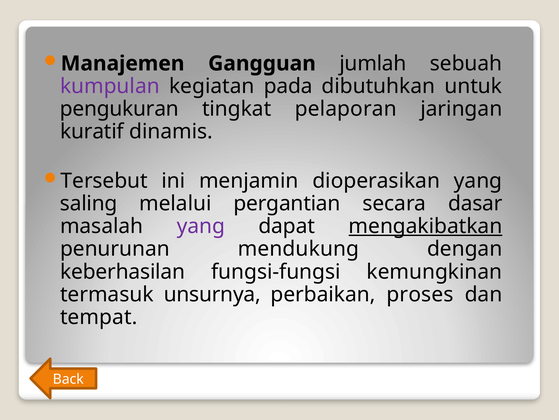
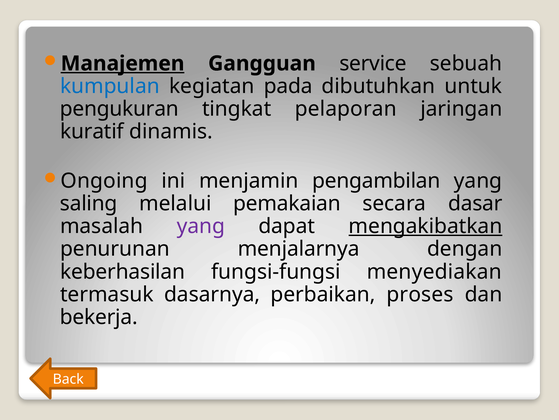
Manajemen underline: none -> present (123, 63)
jumlah: jumlah -> service (373, 63)
kumpulan colour: purple -> blue (110, 86)
Tersebut: Tersebut -> Ongoing (104, 181)
dioperasikan: dioperasikan -> pengambilan (376, 181)
pergantian: pergantian -> pemakaian (287, 203)
mendukung: mendukung -> menjalarnya (299, 249)
kemungkinan: kemungkinan -> menyediakan (434, 271)
unsurnya: unsurnya -> dasarnya (212, 294)
tempat: tempat -> bekerja (99, 317)
